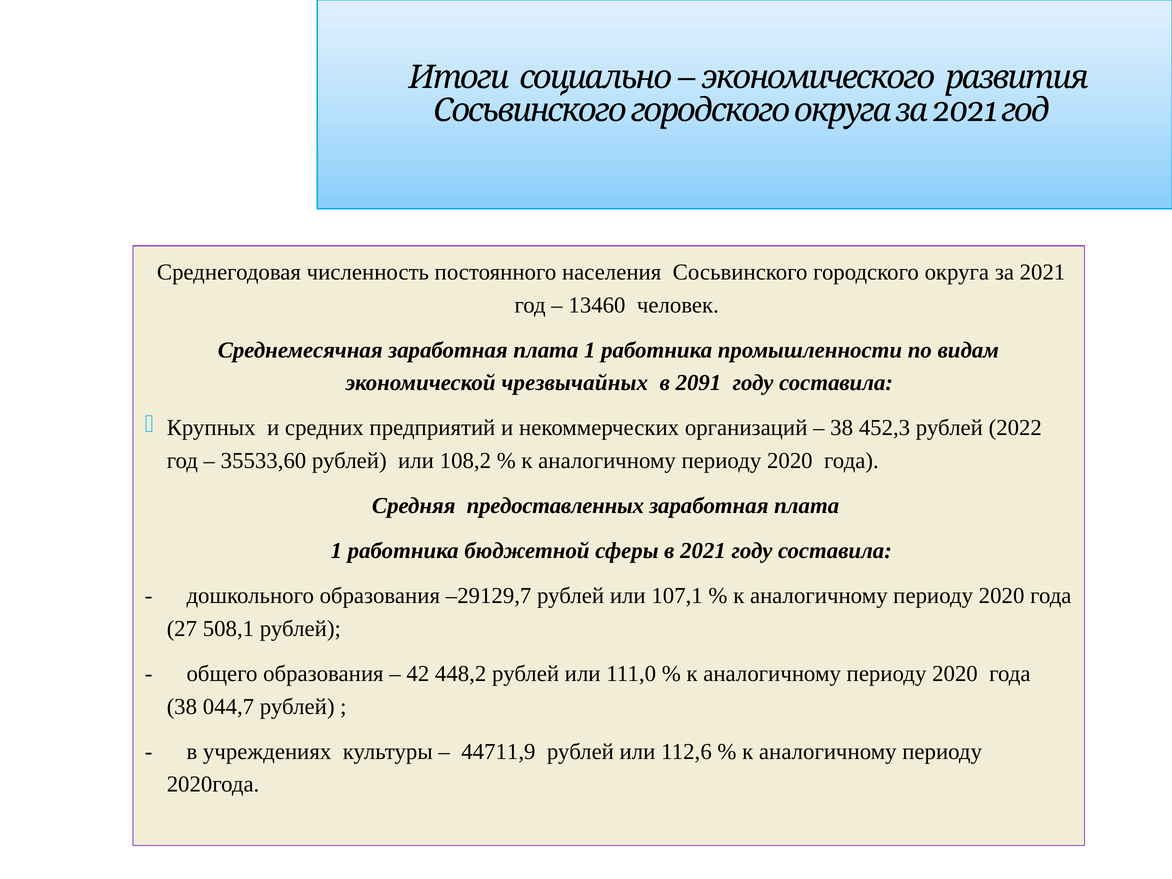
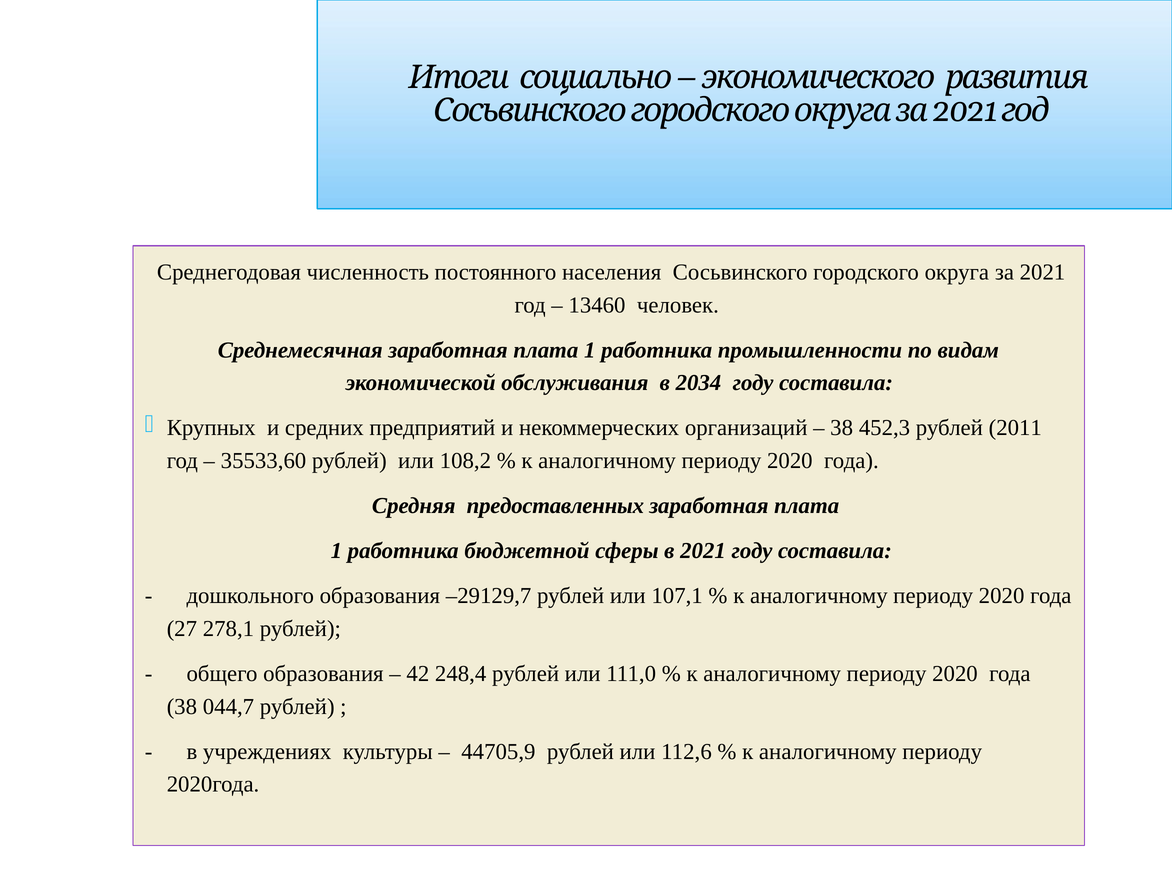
чрезвычайных: чрезвычайных -> обслуживания (575, 383)
2091: 2091 -> 2034 (698, 383)
2022: 2022 -> 2011 (1015, 428)
508,1: 508,1 -> 278,1 (228, 629)
448,2: 448,2 -> 248,4 (461, 674)
44711,9: 44711,9 -> 44705,9 (498, 752)
